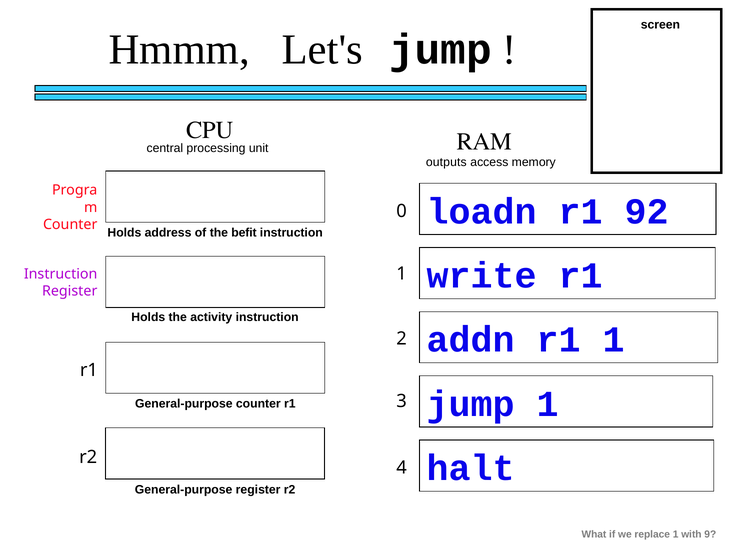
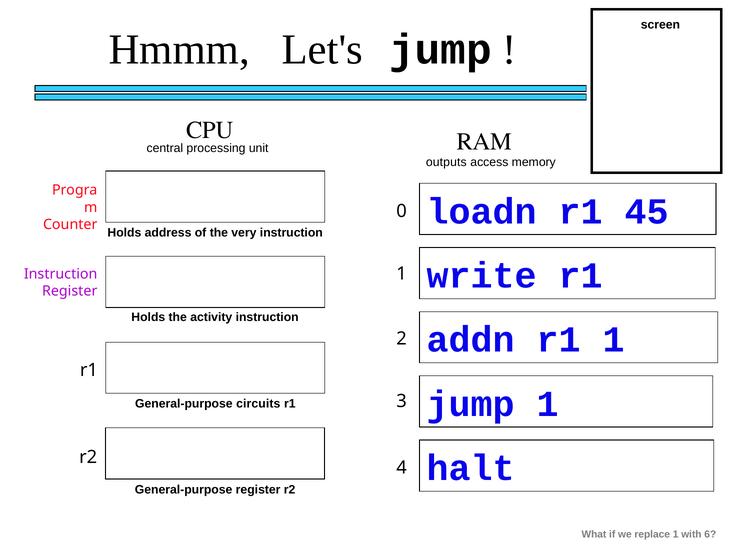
92: 92 -> 45 (647, 211)
befit: befit -> very (244, 232)
General-purpose counter: counter -> circuits (258, 404)
9: 9 -> 6 (710, 534)
